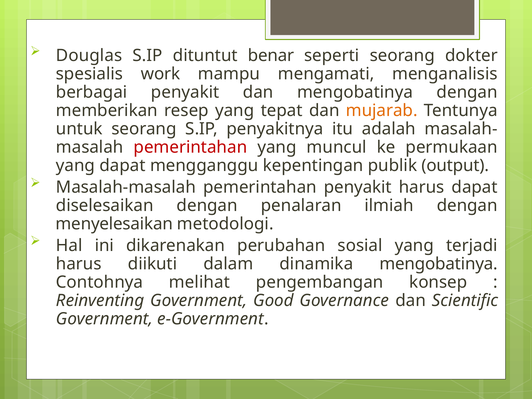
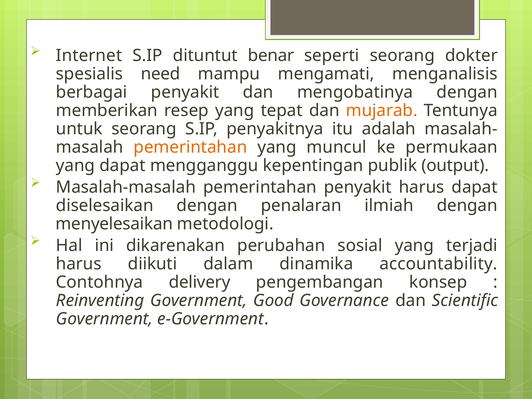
Douglas: Douglas -> Internet (89, 56)
work: work -> need (161, 74)
pemerintahan colour: red -> orange (190, 147)
dinamika mengobatinya: mengobatinya -> accountability (438, 264)
melihat: melihat -> delivery (200, 282)
